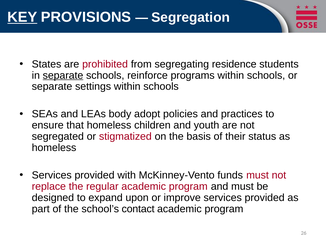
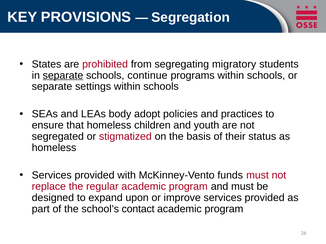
KEY underline: present -> none (22, 17)
residence: residence -> migratory (234, 64)
reinforce: reinforce -> continue (147, 75)
